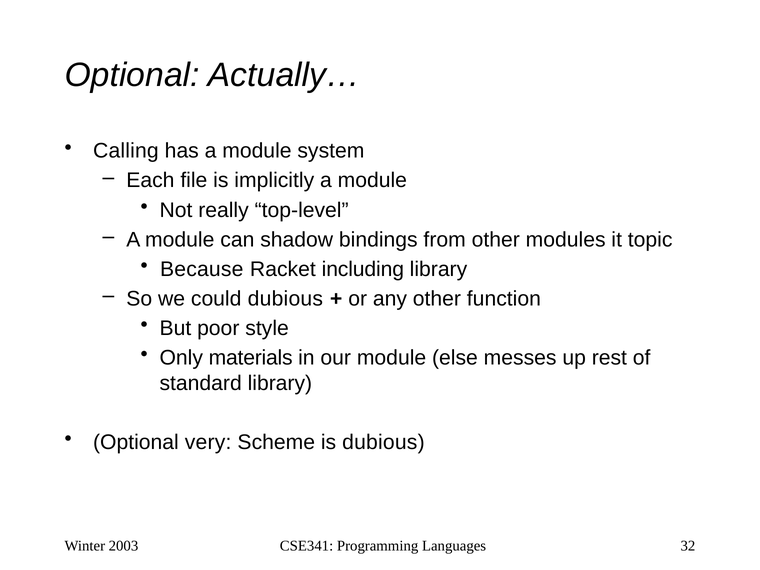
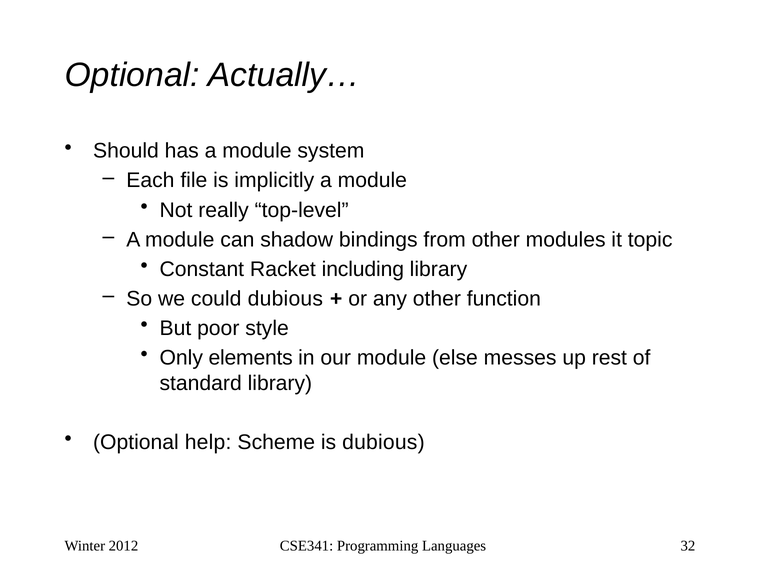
Calling: Calling -> Should (126, 151)
Because: Because -> Constant (202, 269)
materials: materials -> elements (251, 358)
very: very -> help (208, 442)
2003: 2003 -> 2012 (123, 546)
